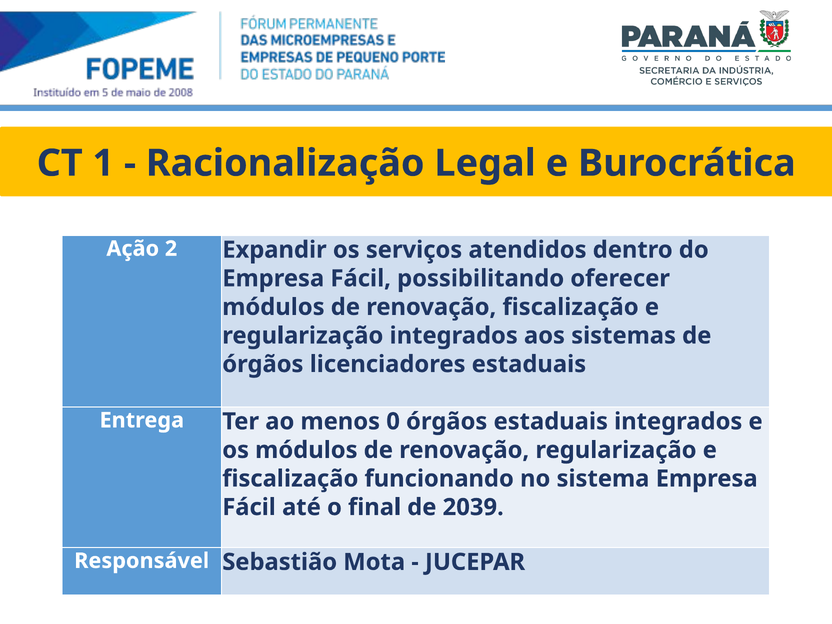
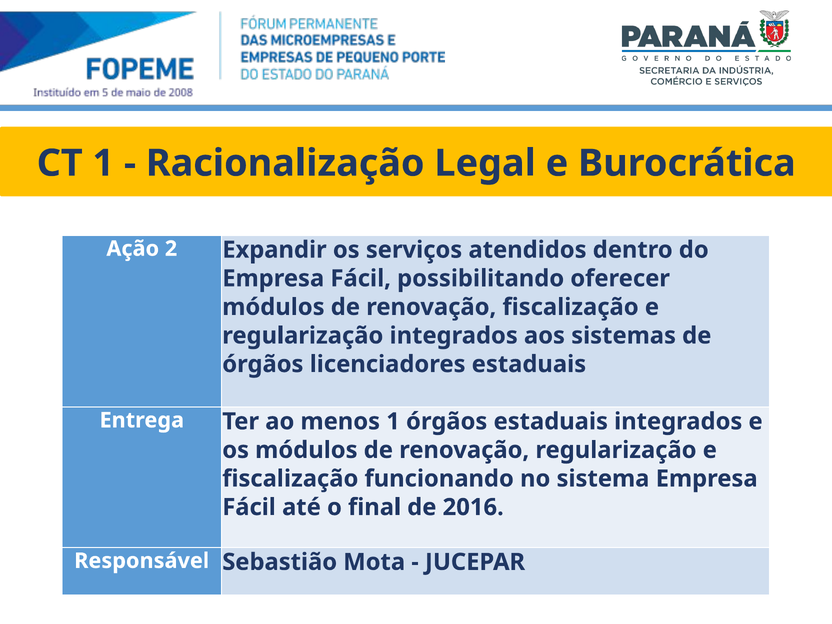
menos 0: 0 -> 1 (393, 421)
2039: 2039 -> 2016 (473, 507)
